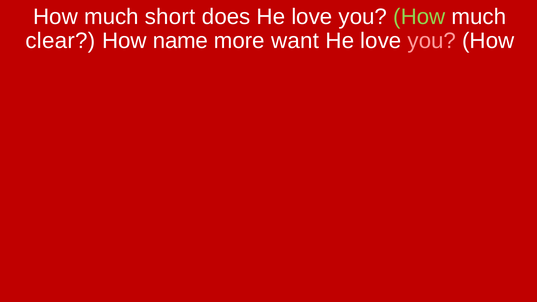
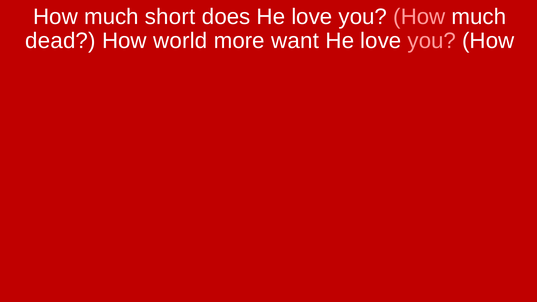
How colour: light green -> pink (419, 17)
clear: clear -> dead (60, 41)
name: name -> world (180, 41)
